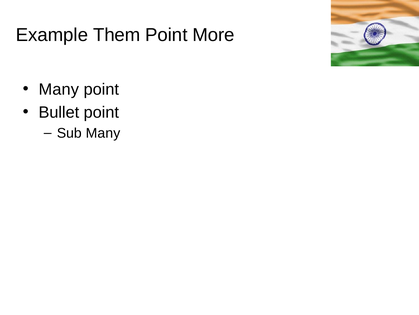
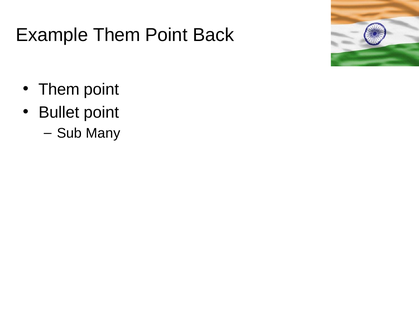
More: More -> Back (213, 35)
Many: Many -> Them (59, 89)
